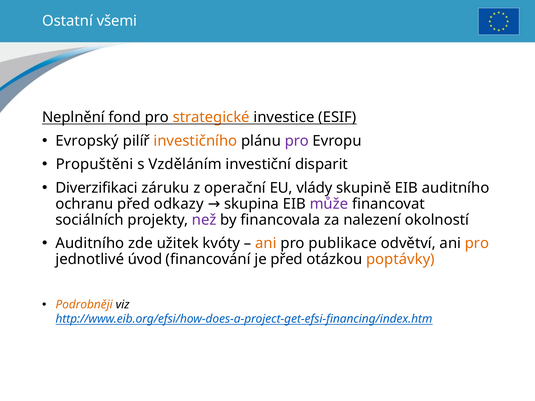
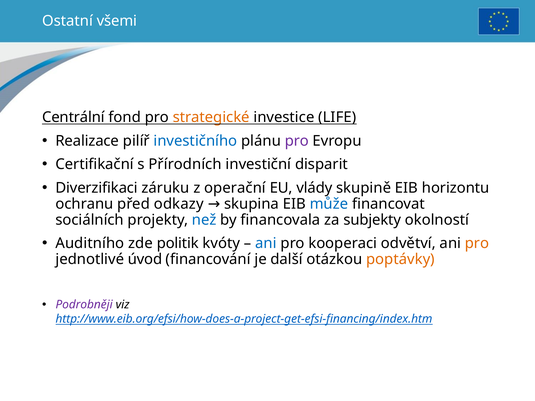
Neplnění: Neplnění -> Centrální (73, 117)
ESIF: ESIF -> LIFE (337, 117)
Evropský: Evropský -> Realizace (87, 141)
investičního colour: orange -> blue (195, 141)
Propuštěni: Propuštěni -> Certifikační (95, 164)
Vzděláním: Vzděláním -> Přírodních (185, 164)
EIB auditního: auditního -> horizontu (456, 188)
může colour: purple -> blue (329, 204)
než colour: purple -> blue (204, 220)
nalezení: nalezení -> subjekty (372, 220)
užitek: užitek -> politik (178, 243)
ani colour: orange -> blue (266, 243)
publikace: publikace -> kooperaci (343, 243)
je před: před -> další (287, 260)
Podrobněji colour: orange -> purple (84, 305)
